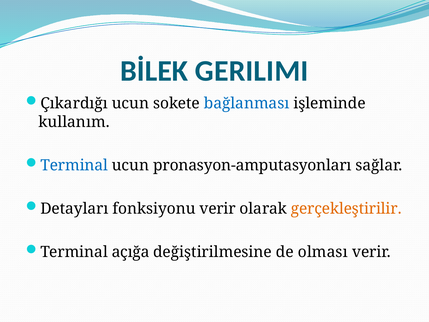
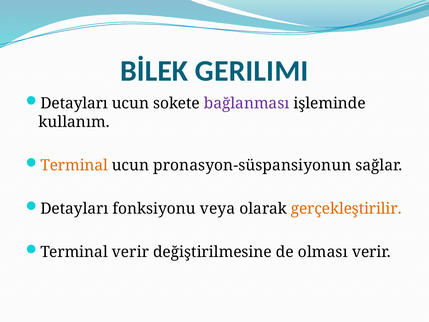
Çıkardığı: Çıkardığı -> Detayları (74, 103)
bağlanması colour: blue -> purple (247, 103)
Terminal colour: blue -> orange (74, 165)
pronasyon-amputasyonları: pronasyon-amputasyonları -> pronasyon-süspansiyonun (252, 165)
fonksiyonu verir: verir -> veya (217, 209)
Terminal açığa: açığa -> verir (130, 252)
